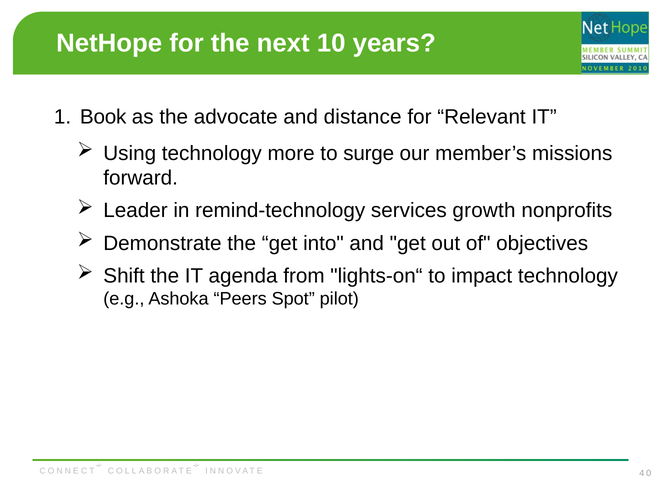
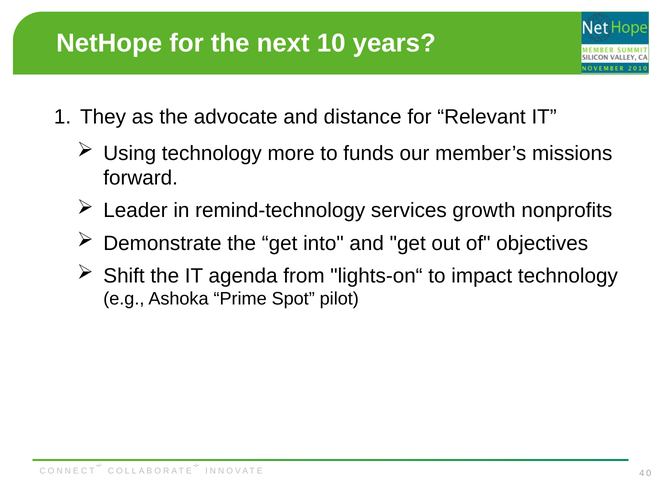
Book: Book -> They (103, 117)
surge: surge -> funds (369, 153)
Peers: Peers -> Prime (240, 299)
